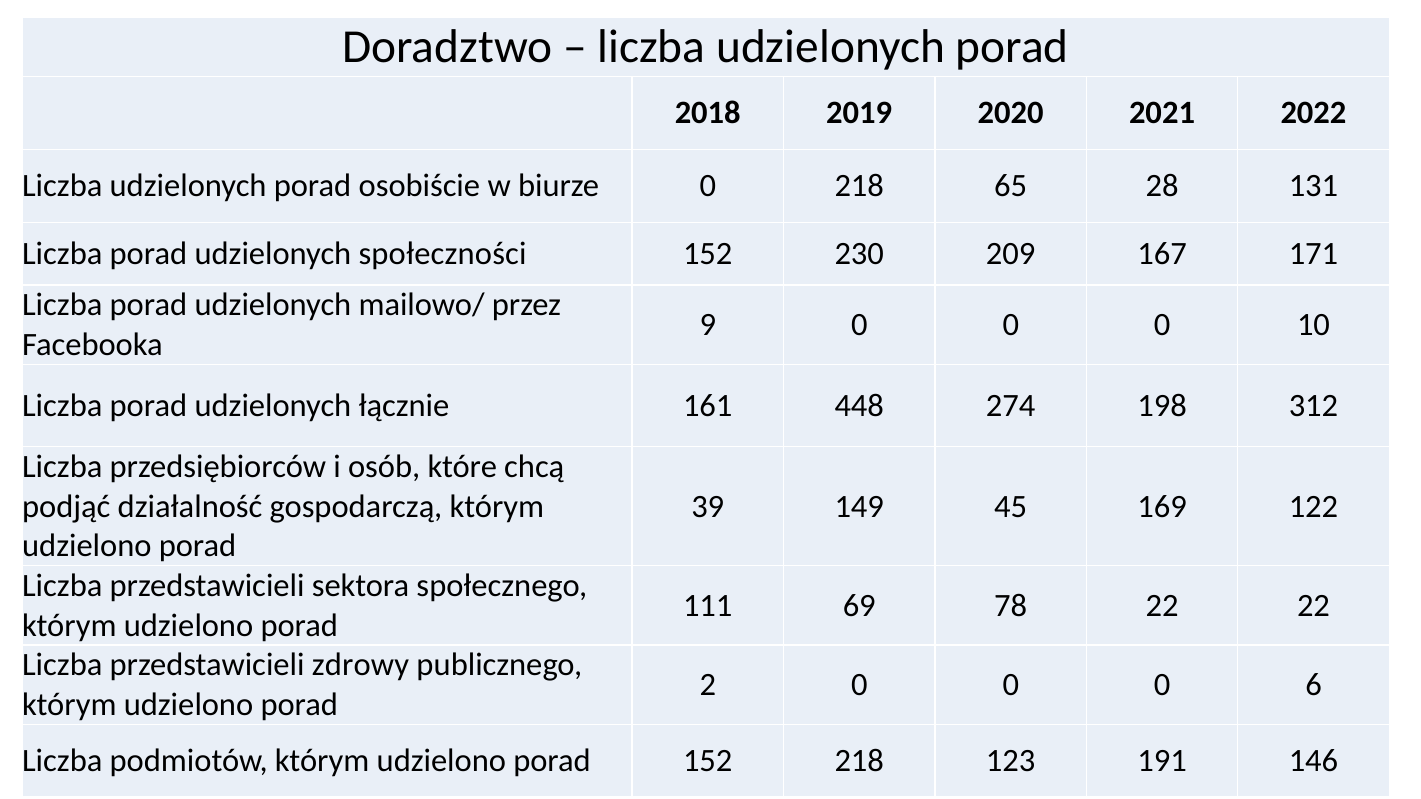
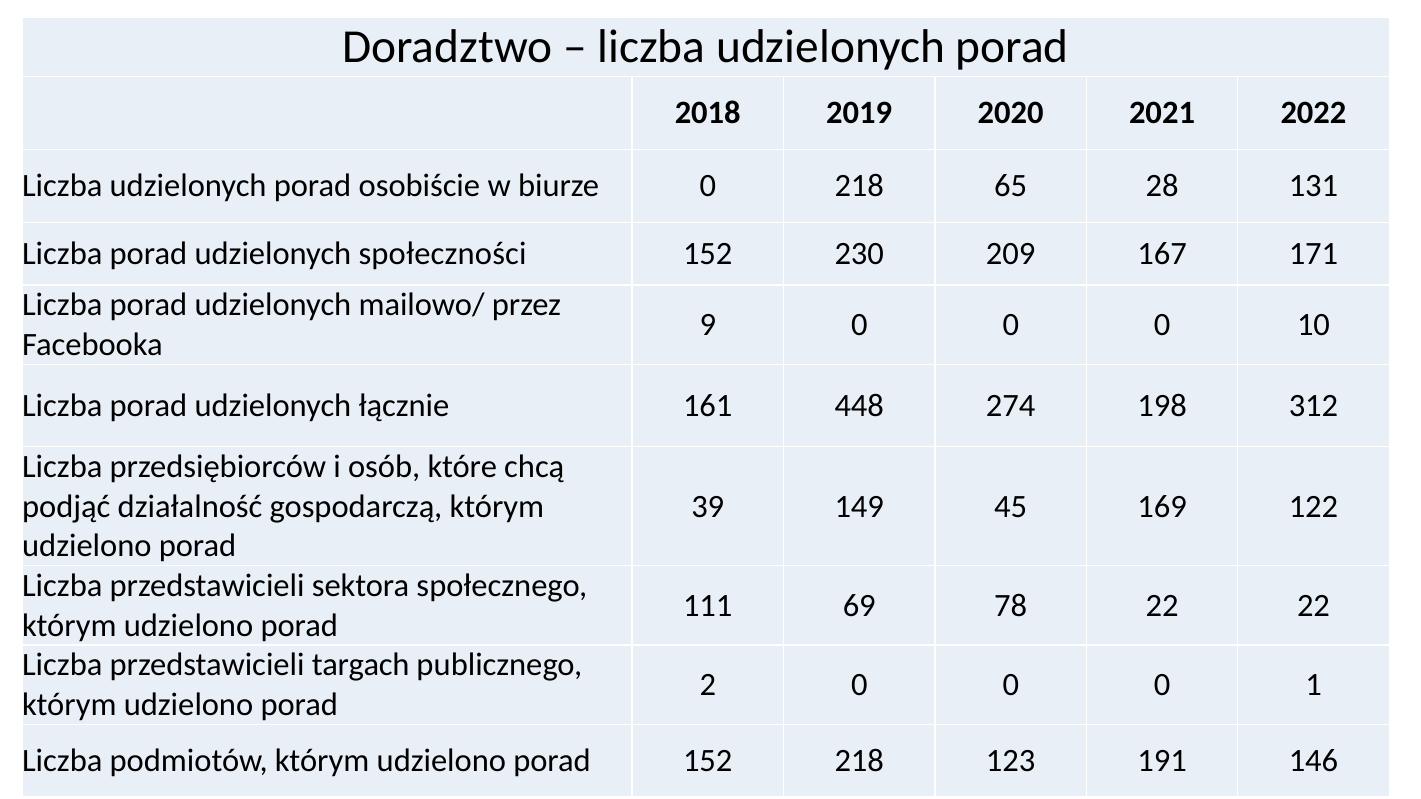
zdrowy: zdrowy -> targach (361, 665)
6: 6 -> 1 (1314, 685)
